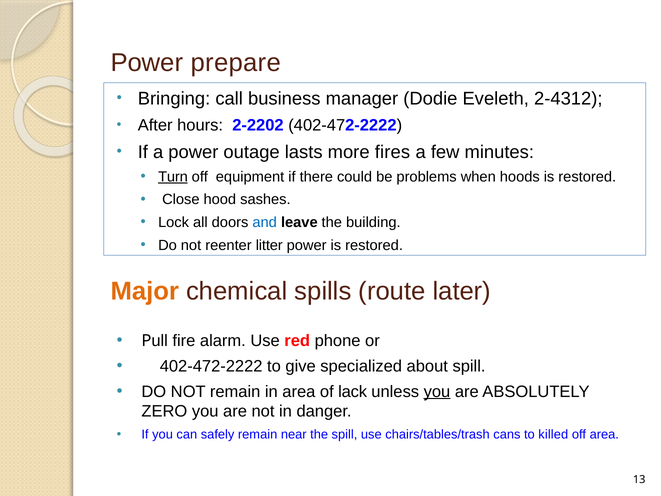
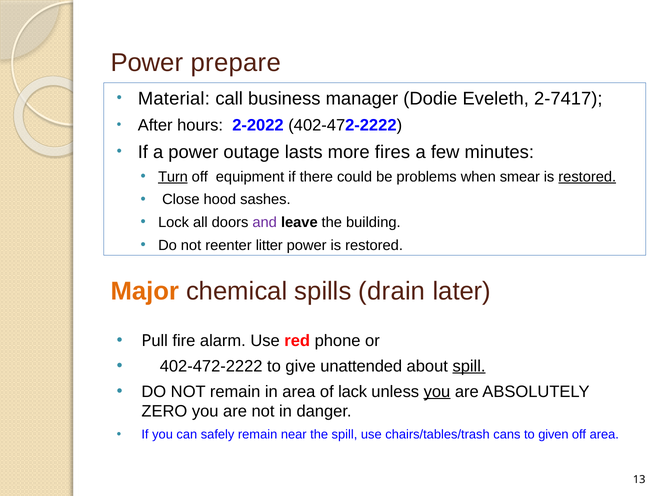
Bringing: Bringing -> Material (174, 99)
2-4312: 2-4312 -> 2-7417 (568, 99)
2-2202: 2-2202 -> 2-2022 (258, 125)
hoods: hoods -> smear (520, 177)
restored underline: none -> present (587, 177)
and colour: blue -> purple (265, 222)
route: route -> drain (392, 291)
specialized: specialized -> unattended (361, 366)
spill underline: none -> present (469, 366)
killed: killed -> given (553, 434)
